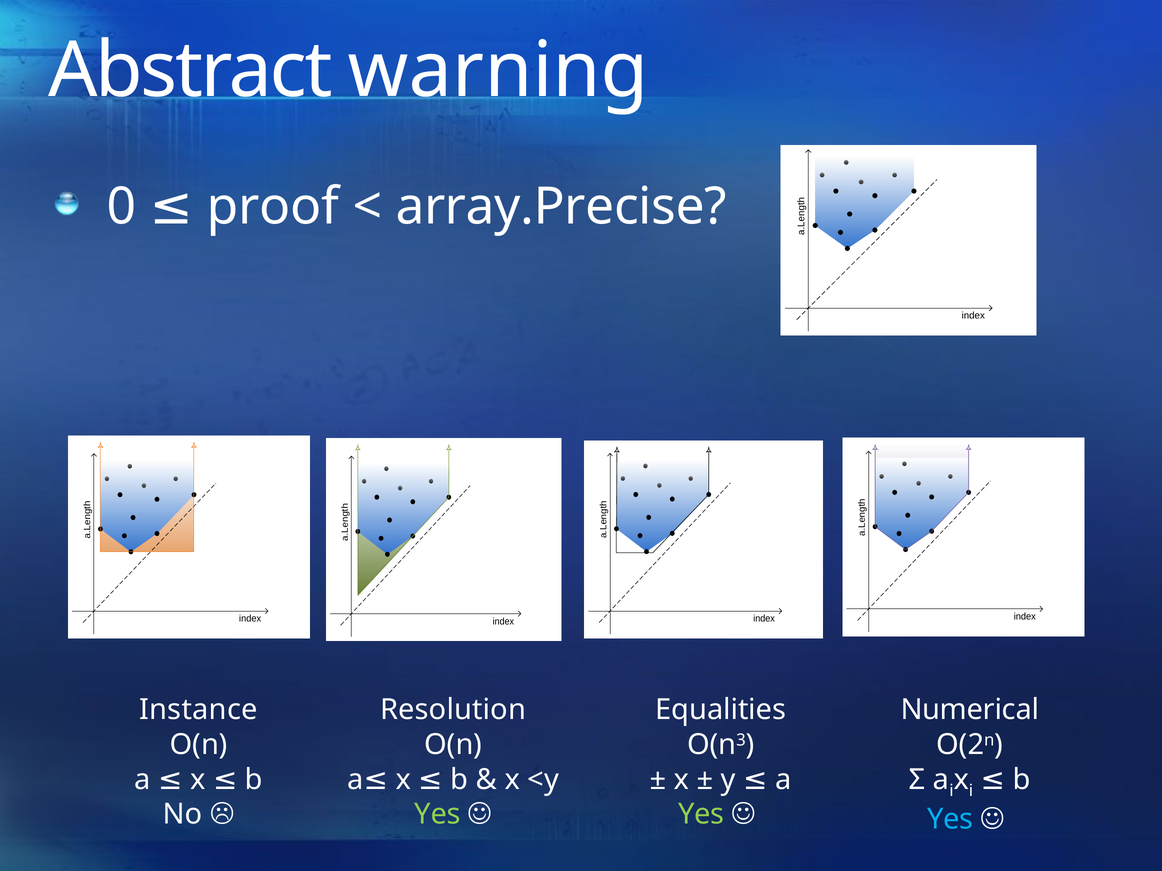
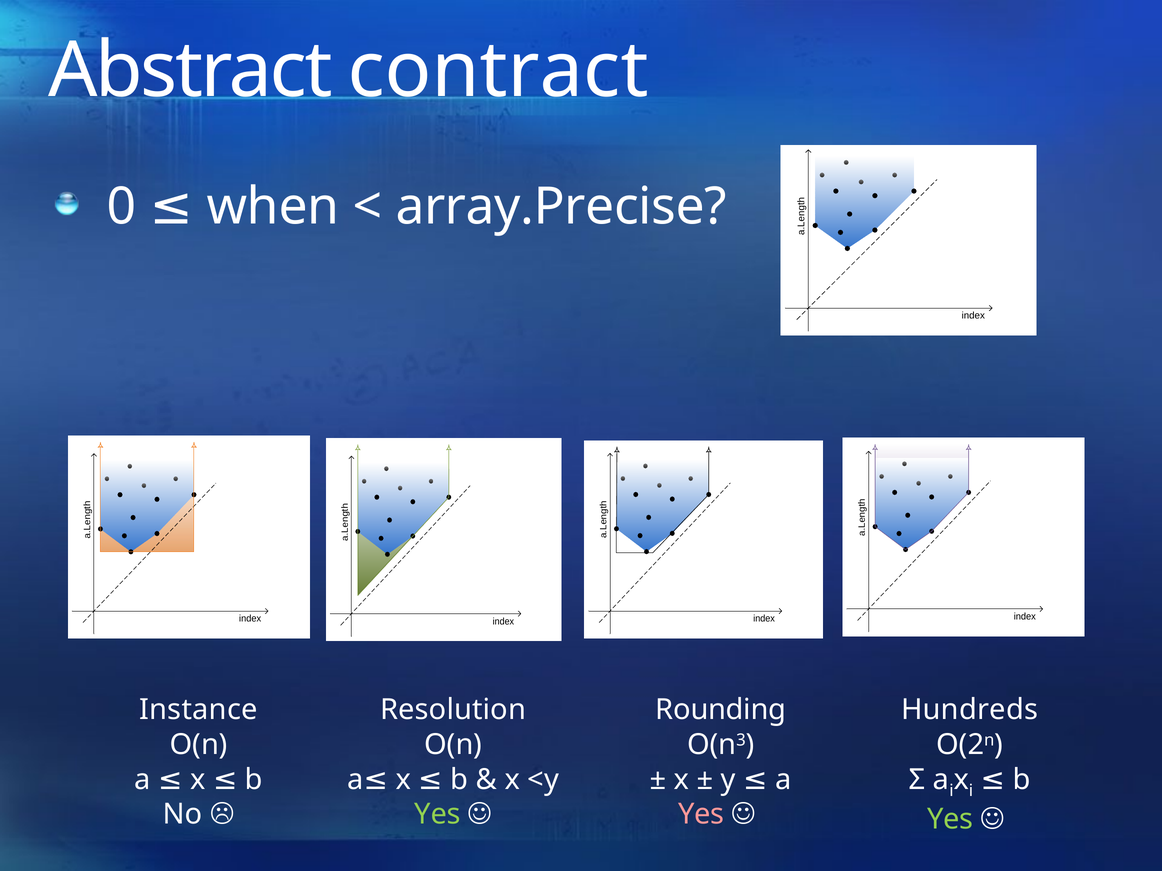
warning: warning -> contract (498, 71)
proof: proof -> when (273, 207)
Equalities: Equalities -> Rounding (721, 710)
Numerical: Numerical -> Hundreds (970, 710)
Yes colour: light green -> pink (701, 815)
Yes colour: light blue -> light green (950, 820)
